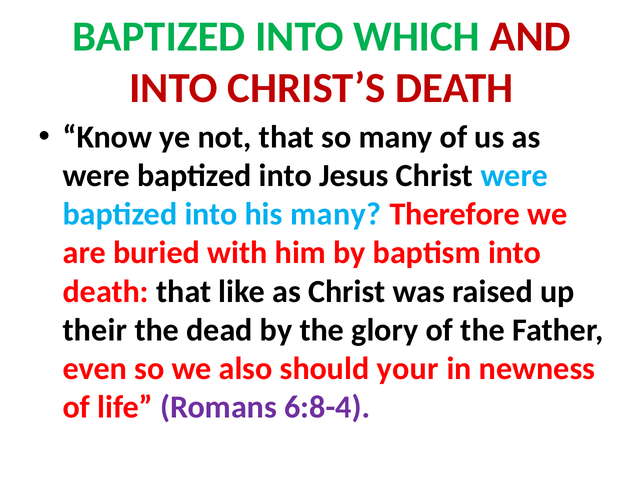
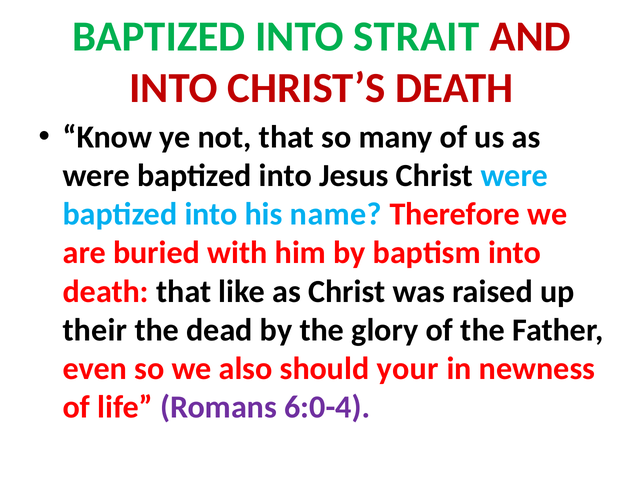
WHICH: WHICH -> STRAIT (416, 37)
his many: many -> name (336, 214)
6:8-4: 6:8-4 -> 6:0-4 (327, 407)
